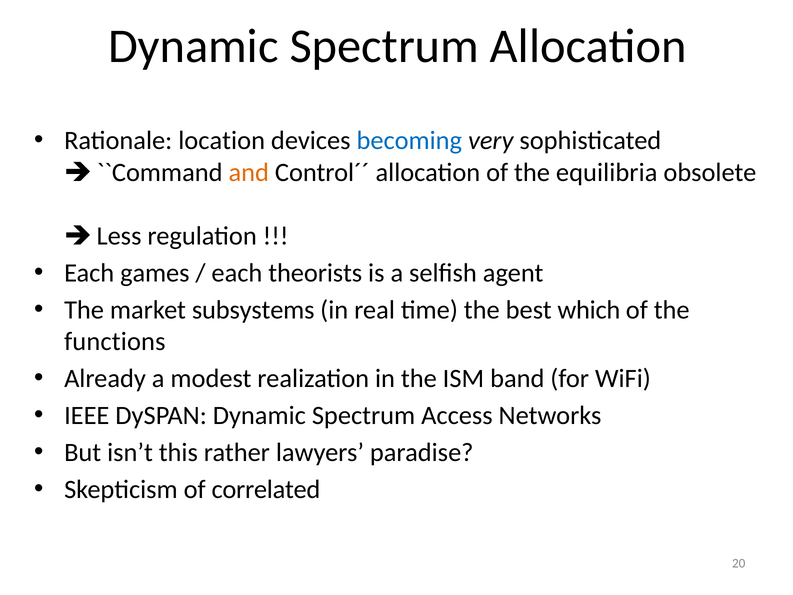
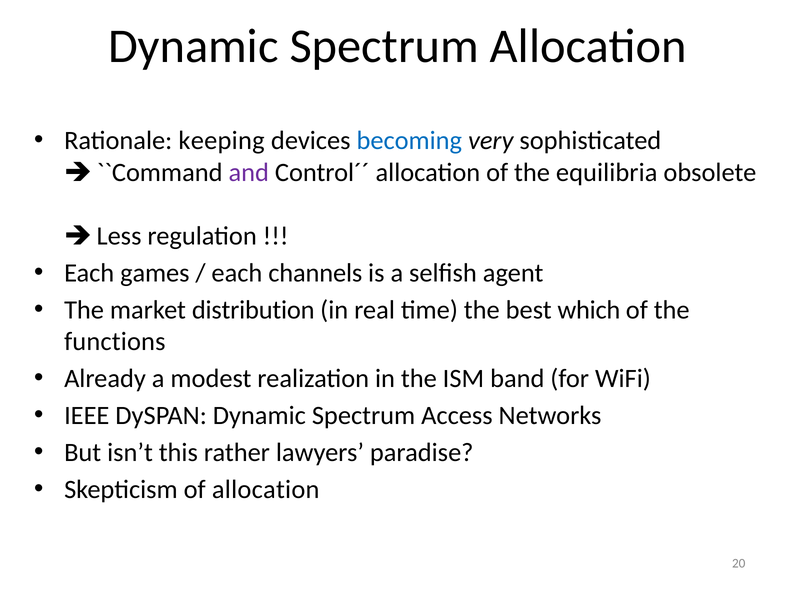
location: location -> keeping (222, 141)
and colour: orange -> purple (249, 172)
theorists: theorists -> channels (315, 273)
subsystems: subsystems -> distribution (253, 310)
of correlated: correlated -> allocation (266, 489)
